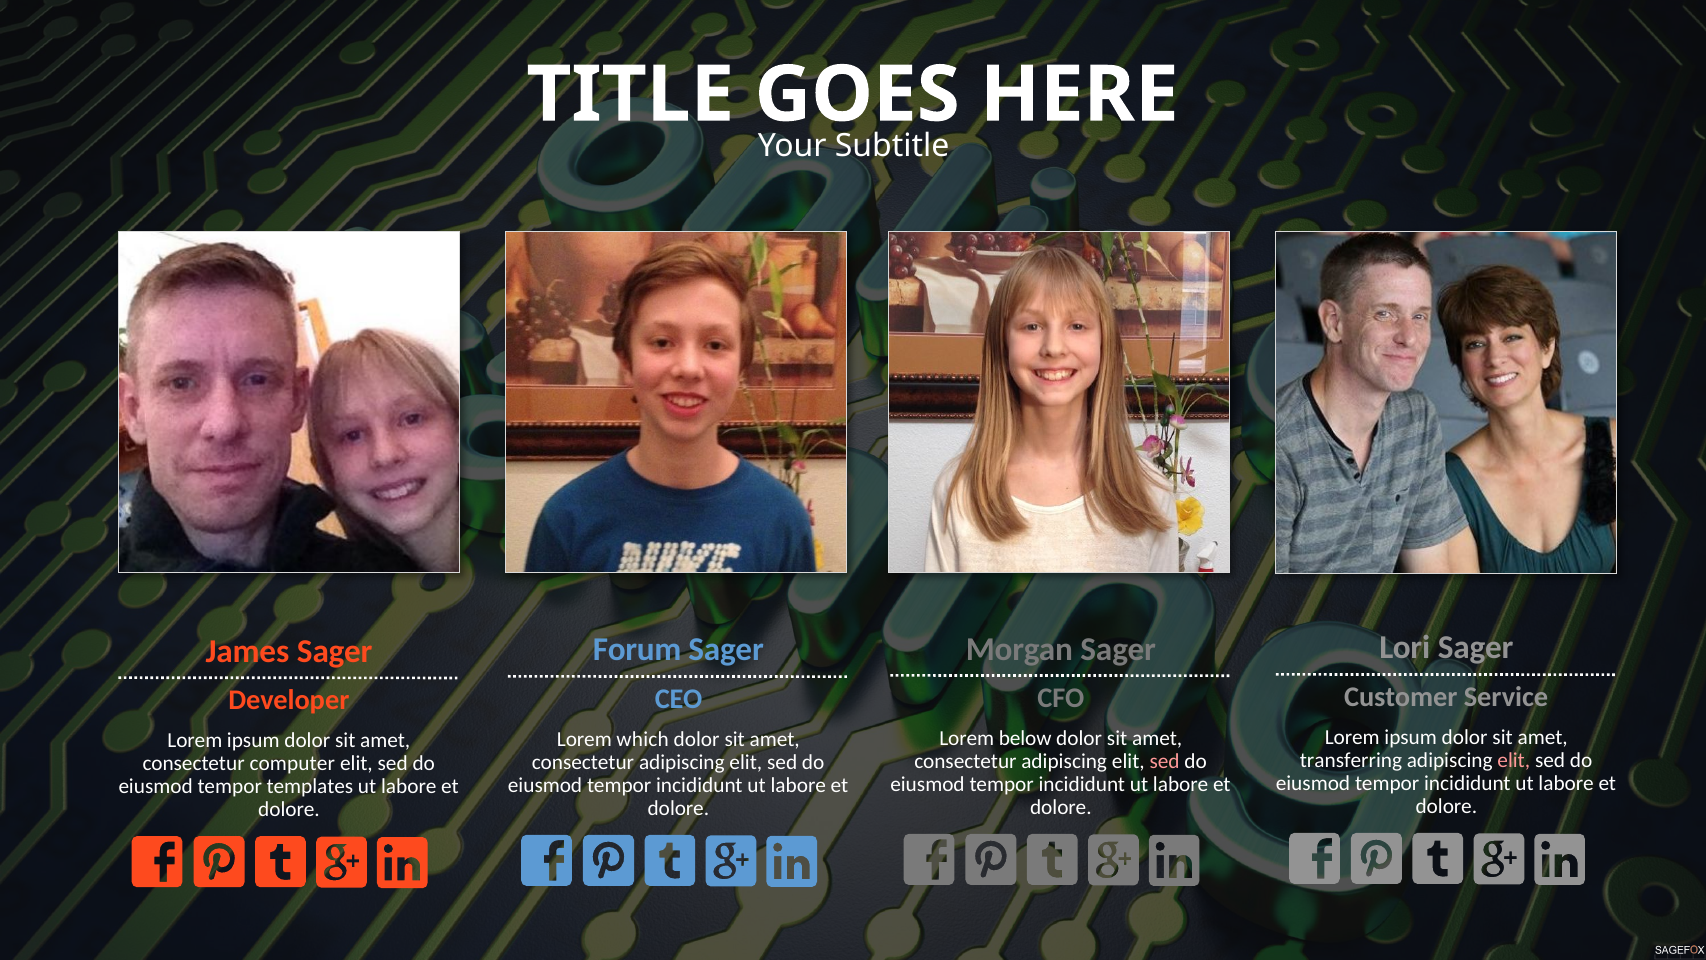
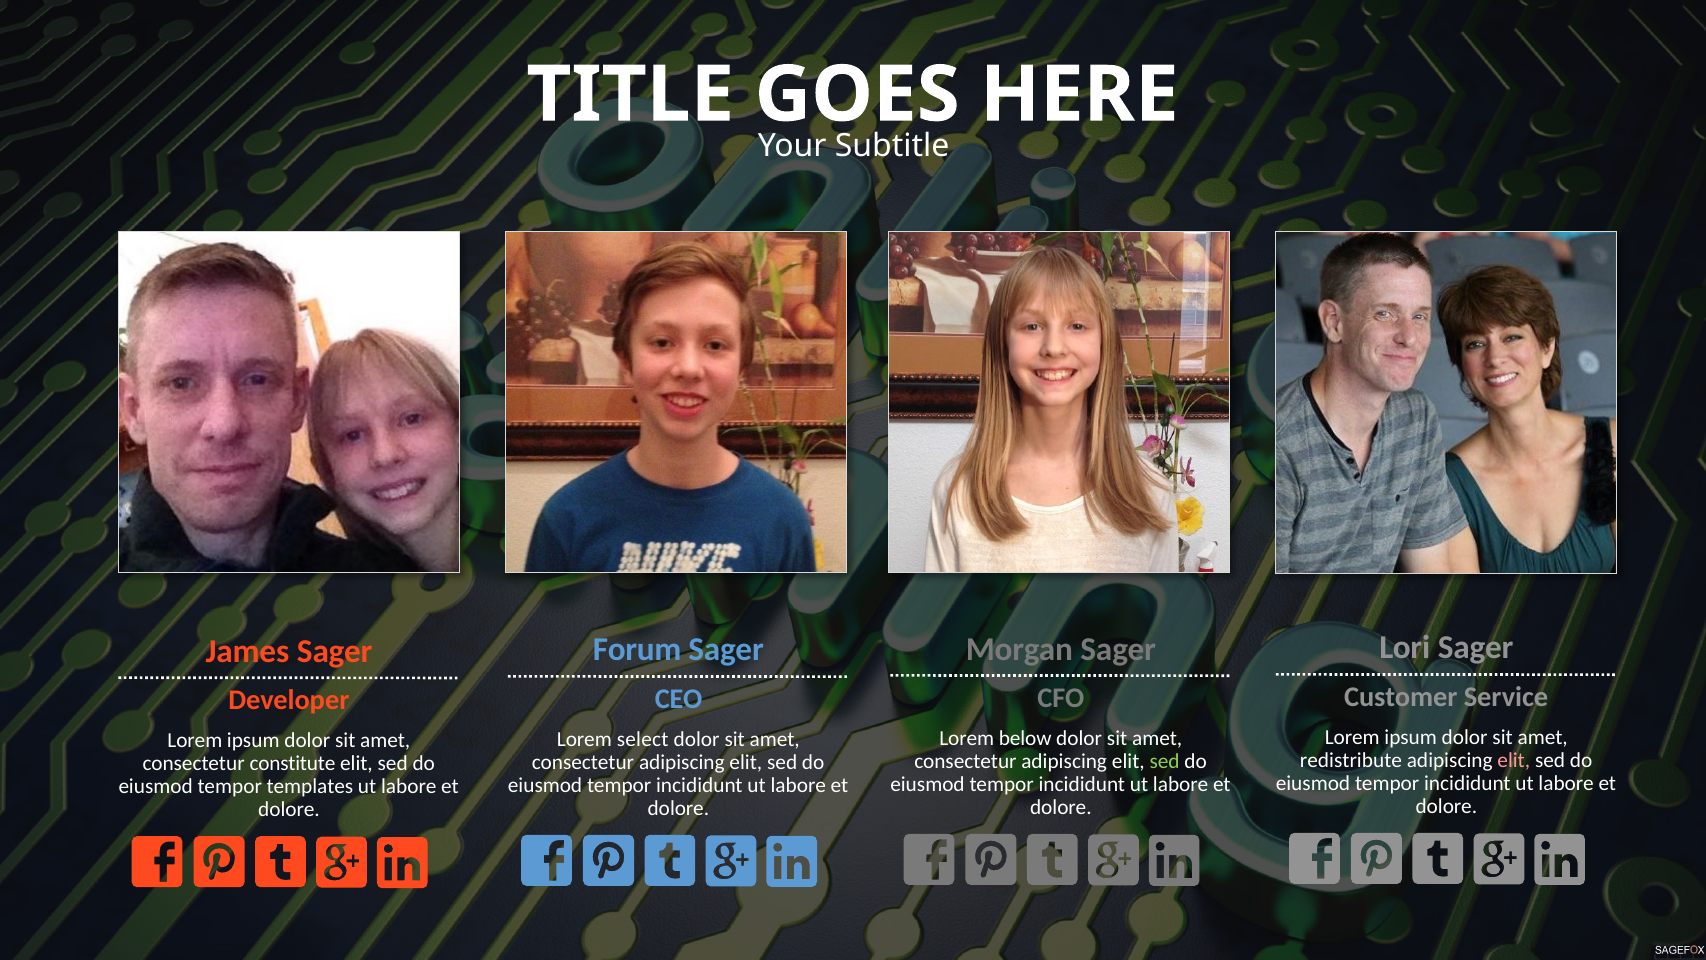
which: which -> select (643, 739)
transferring: transferring -> redistribute (1351, 760)
sed colour: pink -> light green (1165, 761)
computer: computer -> constitute (292, 763)
